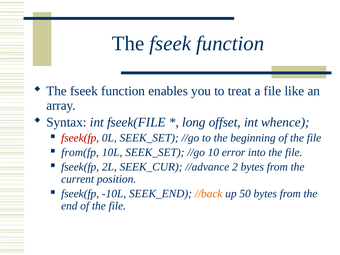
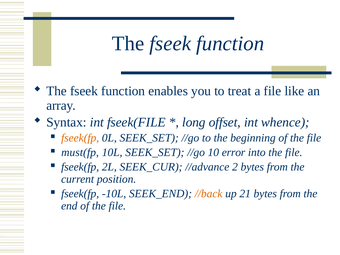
fseek(fp colour: red -> orange (80, 138)
from(fp: from(fp -> must(fp (80, 152)
50: 50 -> 21 (245, 194)
